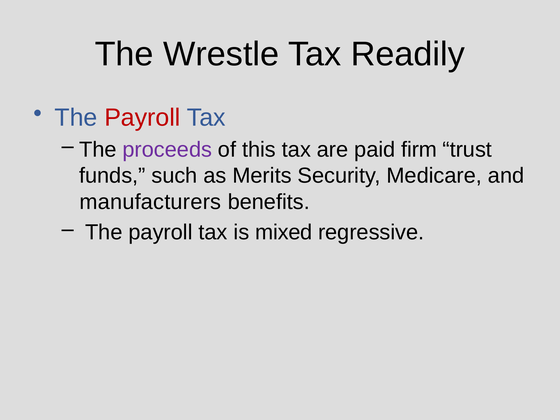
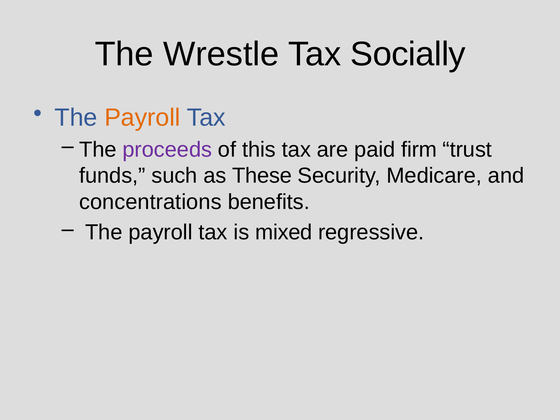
Readily: Readily -> Socially (408, 54)
Payroll colour: red -> orange (142, 117)
Merits: Merits -> These (262, 176)
manufacturers: manufacturers -> concentrations (150, 202)
